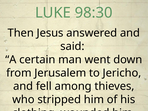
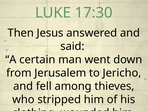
98:30: 98:30 -> 17:30 (94, 13)
